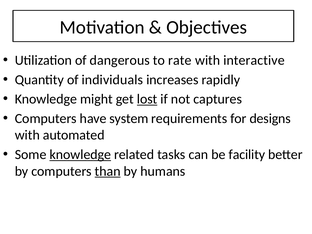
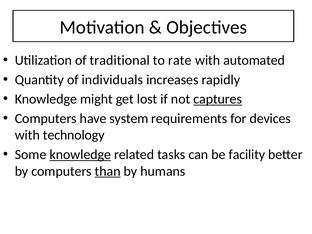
dangerous: dangerous -> traditional (120, 60)
interactive: interactive -> automated (254, 60)
lost underline: present -> none (147, 99)
captures underline: none -> present (218, 99)
designs: designs -> devices (270, 119)
automated: automated -> technology (74, 135)
